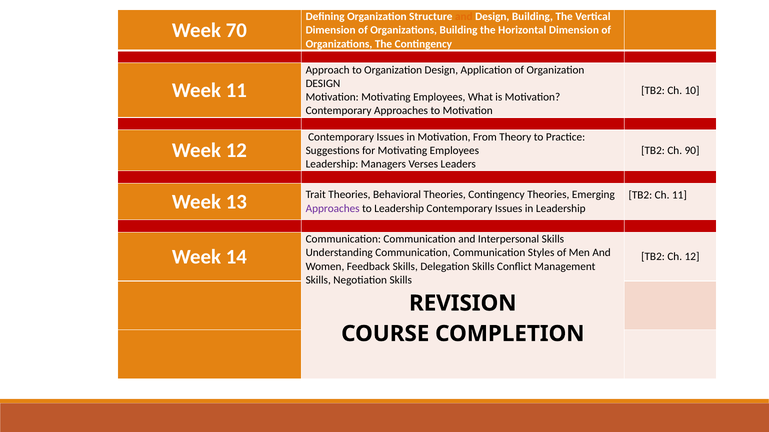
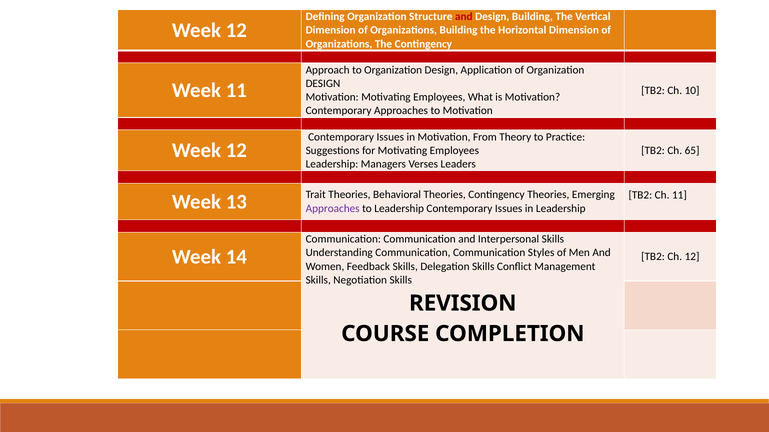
and colour: orange -> red (464, 17)
70: 70 -> 12 (236, 30)
90: 90 -> 65 (692, 151)
